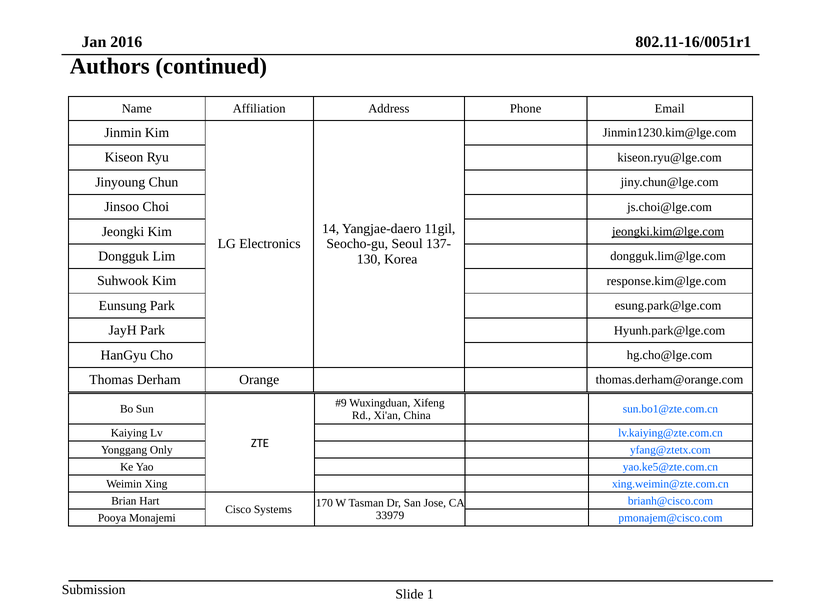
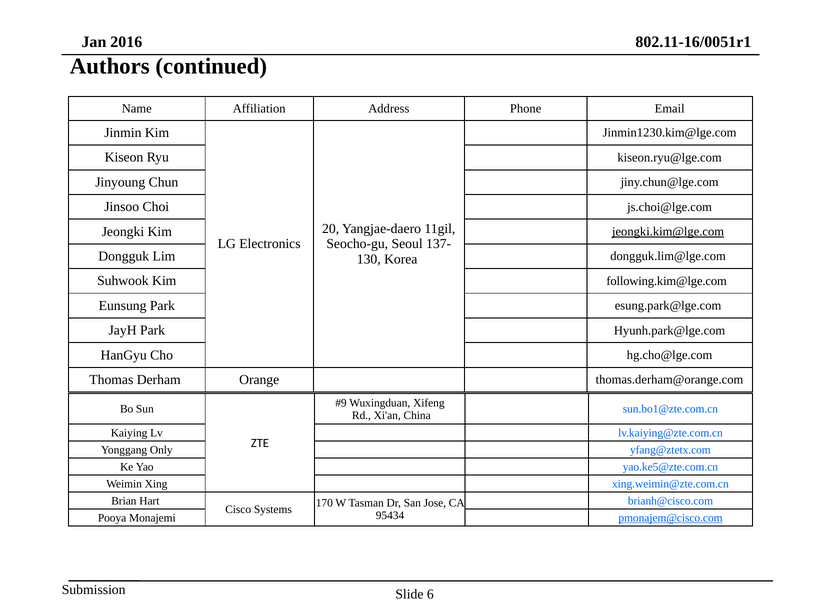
14: 14 -> 20 (331, 229)
response.kim@lge.com: response.kim@lge.com -> following.kim@lge.com (667, 281)
33979: 33979 -> 95434 (390, 516)
pmonajem@cisco.com underline: none -> present (671, 519)
1: 1 -> 6 (430, 595)
